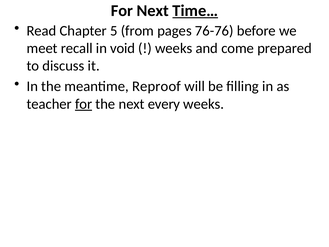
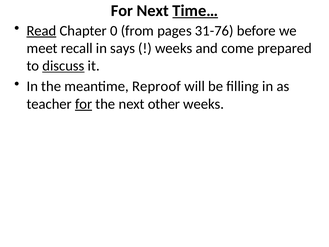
Read underline: none -> present (41, 31)
5: 5 -> 0 (114, 31)
76-76: 76-76 -> 31-76 (214, 31)
void: void -> says (123, 48)
discuss underline: none -> present (63, 66)
every: every -> other (164, 104)
